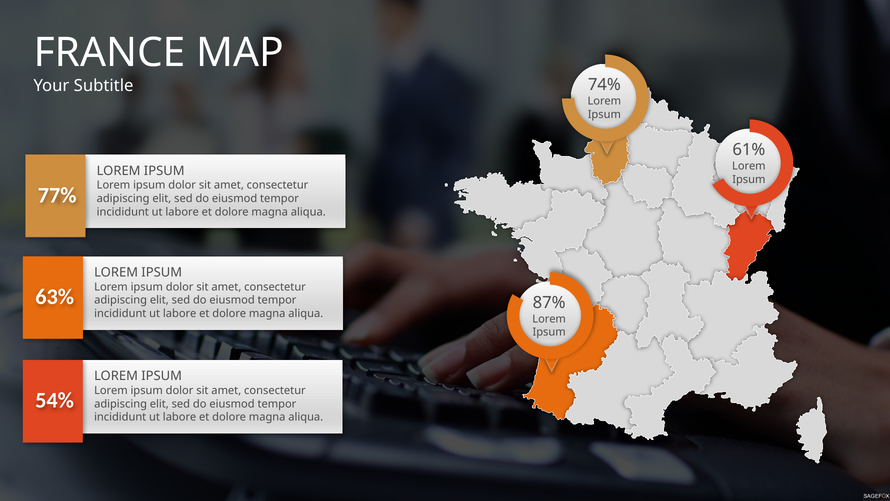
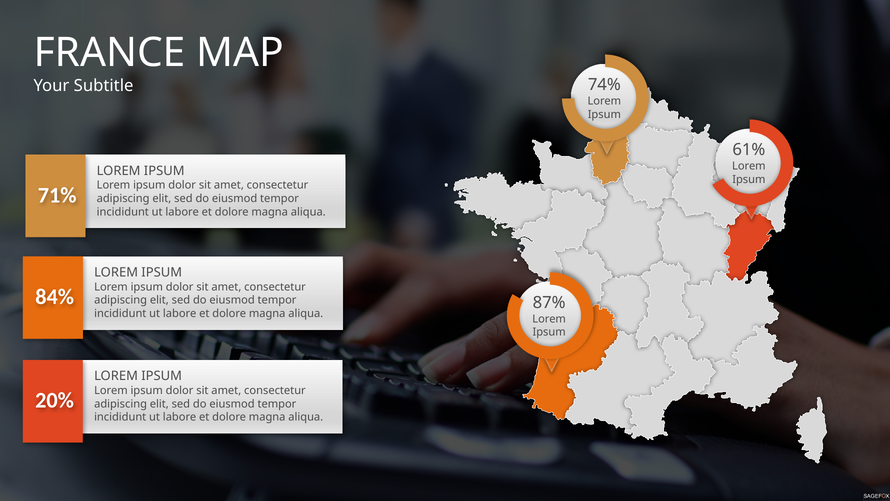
77%: 77% -> 71% (57, 195)
63%: 63% -> 84% (55, 297)
54%: 54% -> 20% (55, 400)
